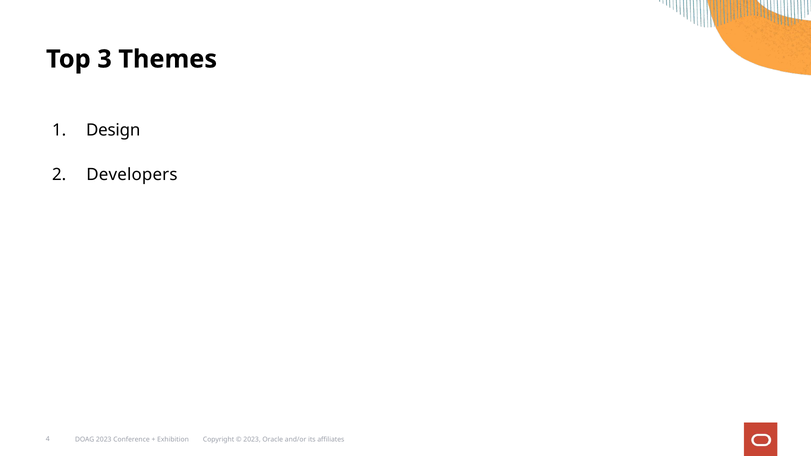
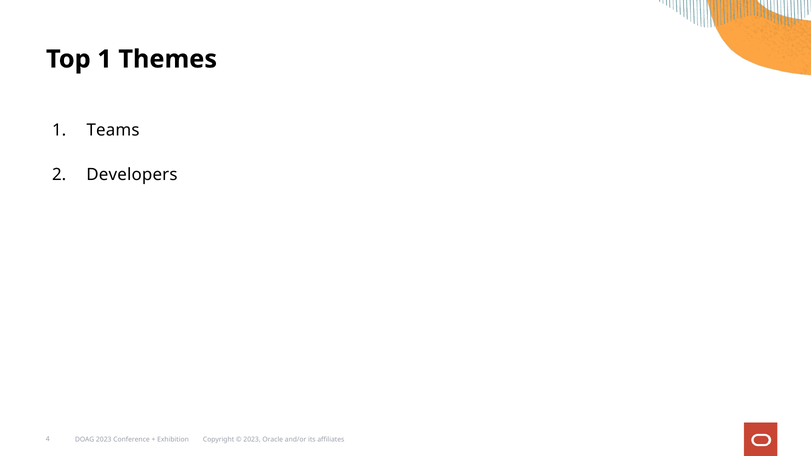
Top 3: 3 -> 1 (105, 59)
Design: Design -> Teams (113, 130)
